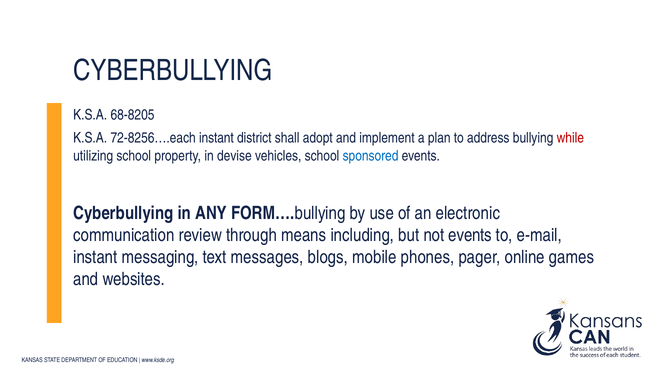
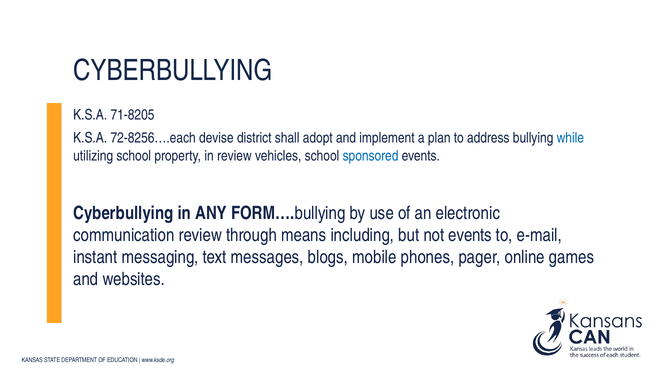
68-8205: 68-8205 -> 71-8205 (133, 115)
72-8256….each instant: instant -> devise (216, 138)
while colour: red -> blue (570, 138)
in devise: devise -> review (234, 156)
